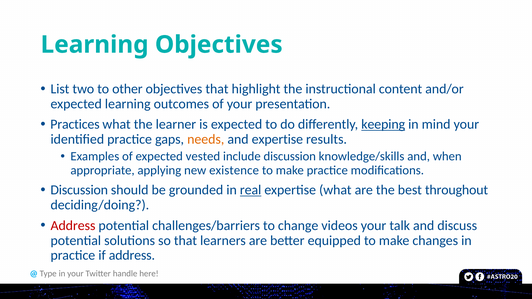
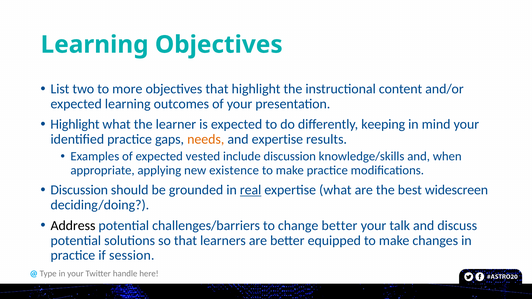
other: other -> more (127, 89)
Practices: Practices -> Highlight (75, 125)
keeping underline: present -> none (383, 125)
throughout: throughout -> widescreen (457, 190)
Address colour: red -> black (73, 226)
change videos: videos -> better (339, 226)
if address: address -> session (132, 256)
